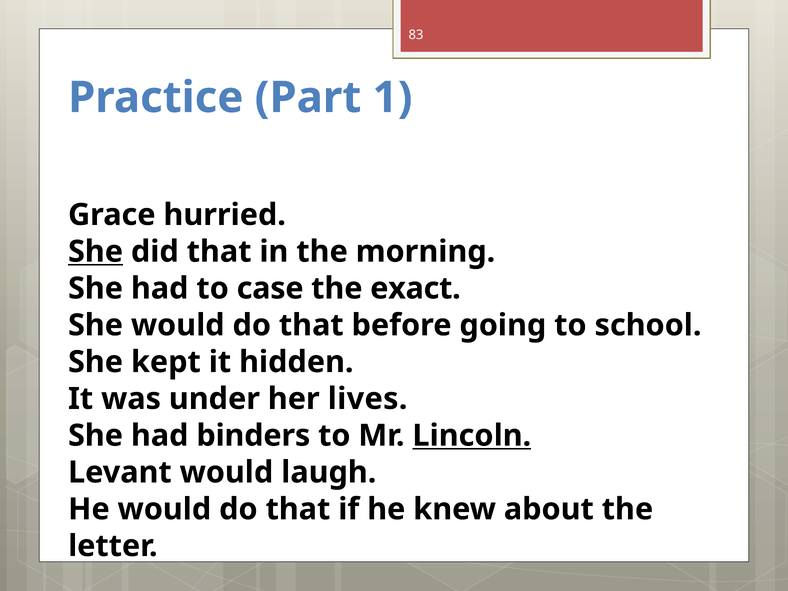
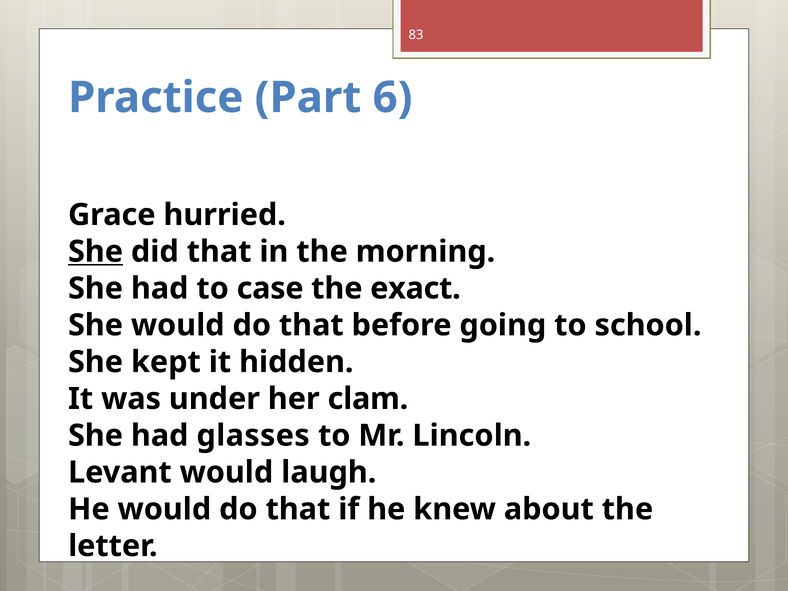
1: 1 -> 6 (393, 98)
lives: lives -> clam (368, 399)
binders: binders -> glasses (253, 436)
Lincoln underline: present -> none (472, 436)
